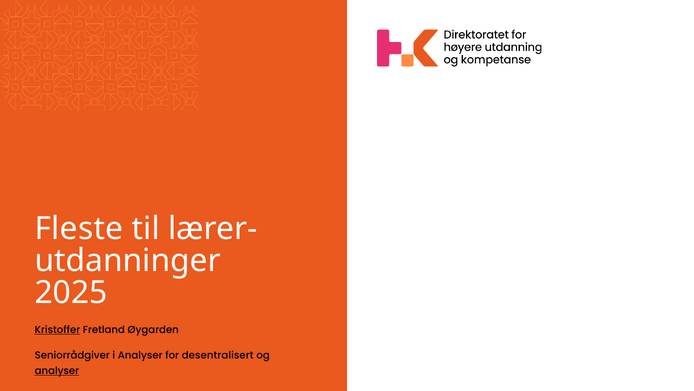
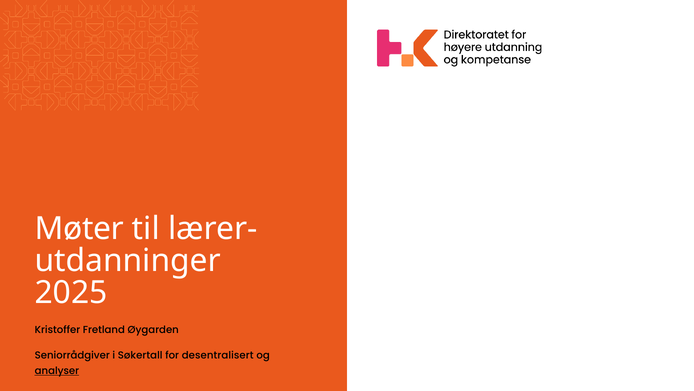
Fleste: Fleste -> Møter (79, 228)
Kristoffer underline: present -> none (57, 329)
i Analyser: Analyser -> Søkertall (140, 355)
